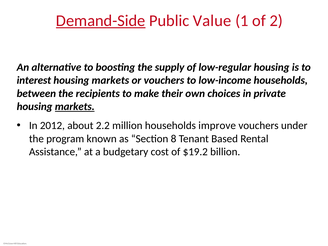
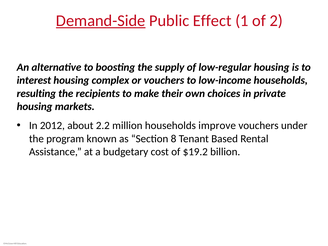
Value: Value -> Effect (212, 21)
markets: markets -> complex (110, 80)
between: between -> resulting (36, 93)
markets underline: present -> none (75, 107)
